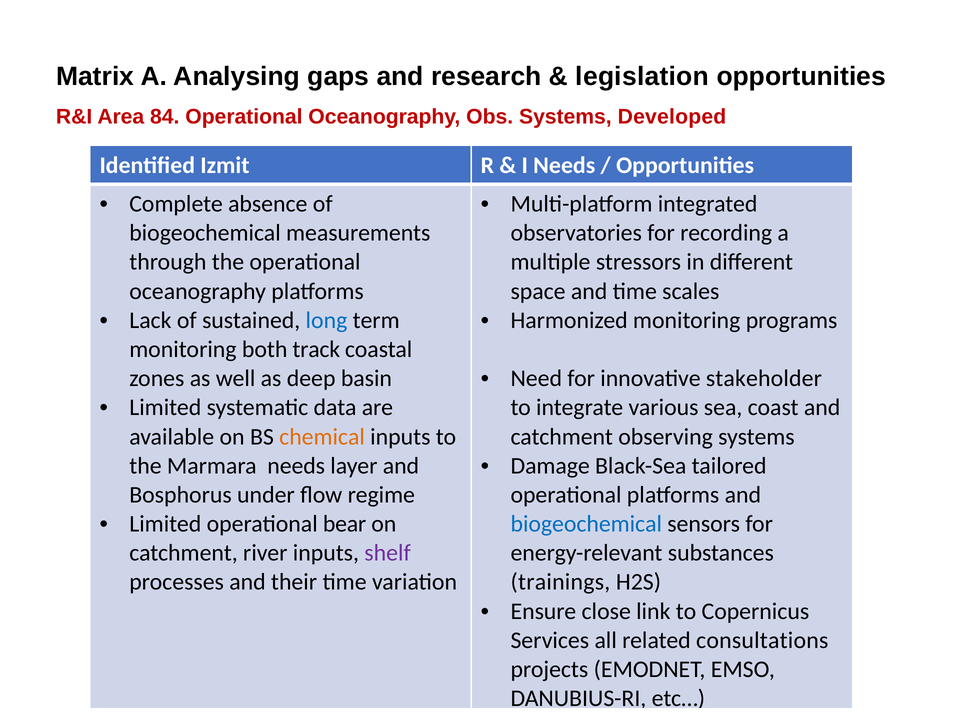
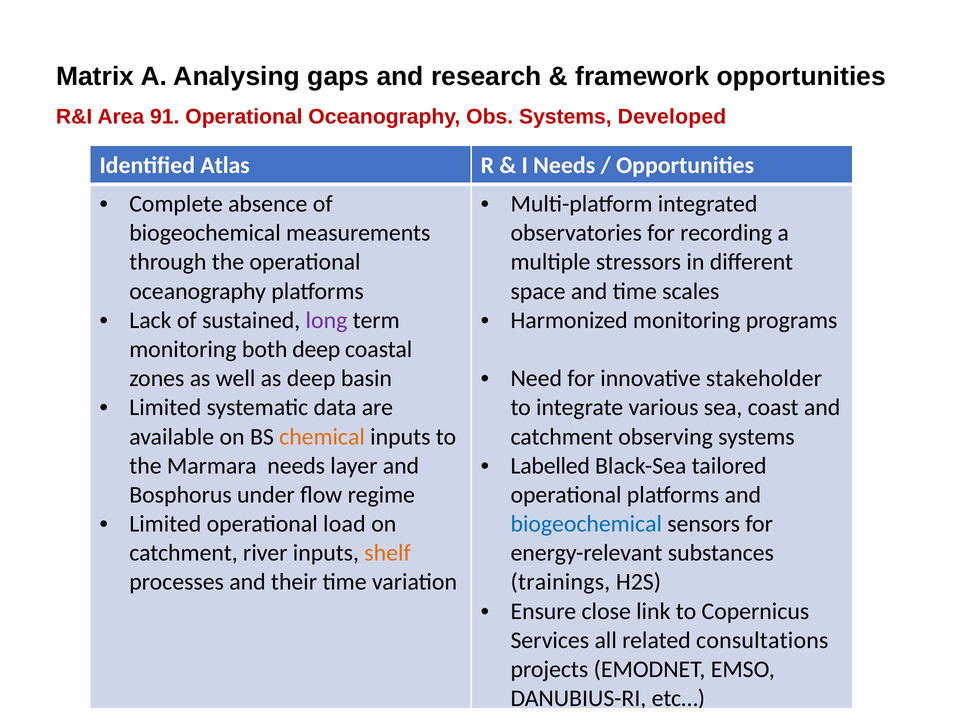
legislation: legislation -> framework (642, 76)
84: 84 -> 91 (165, 117)
Izmit: Izmit -> Atlas (225, 165)
long colour: blue -> purple (326, 320)
both track: track -> deep (316, 349)
Damage: Damage -> Labelled (550, 466)
bear: bear -> load (344, 524)
shelf colour: purple -> orange (388, 553)
